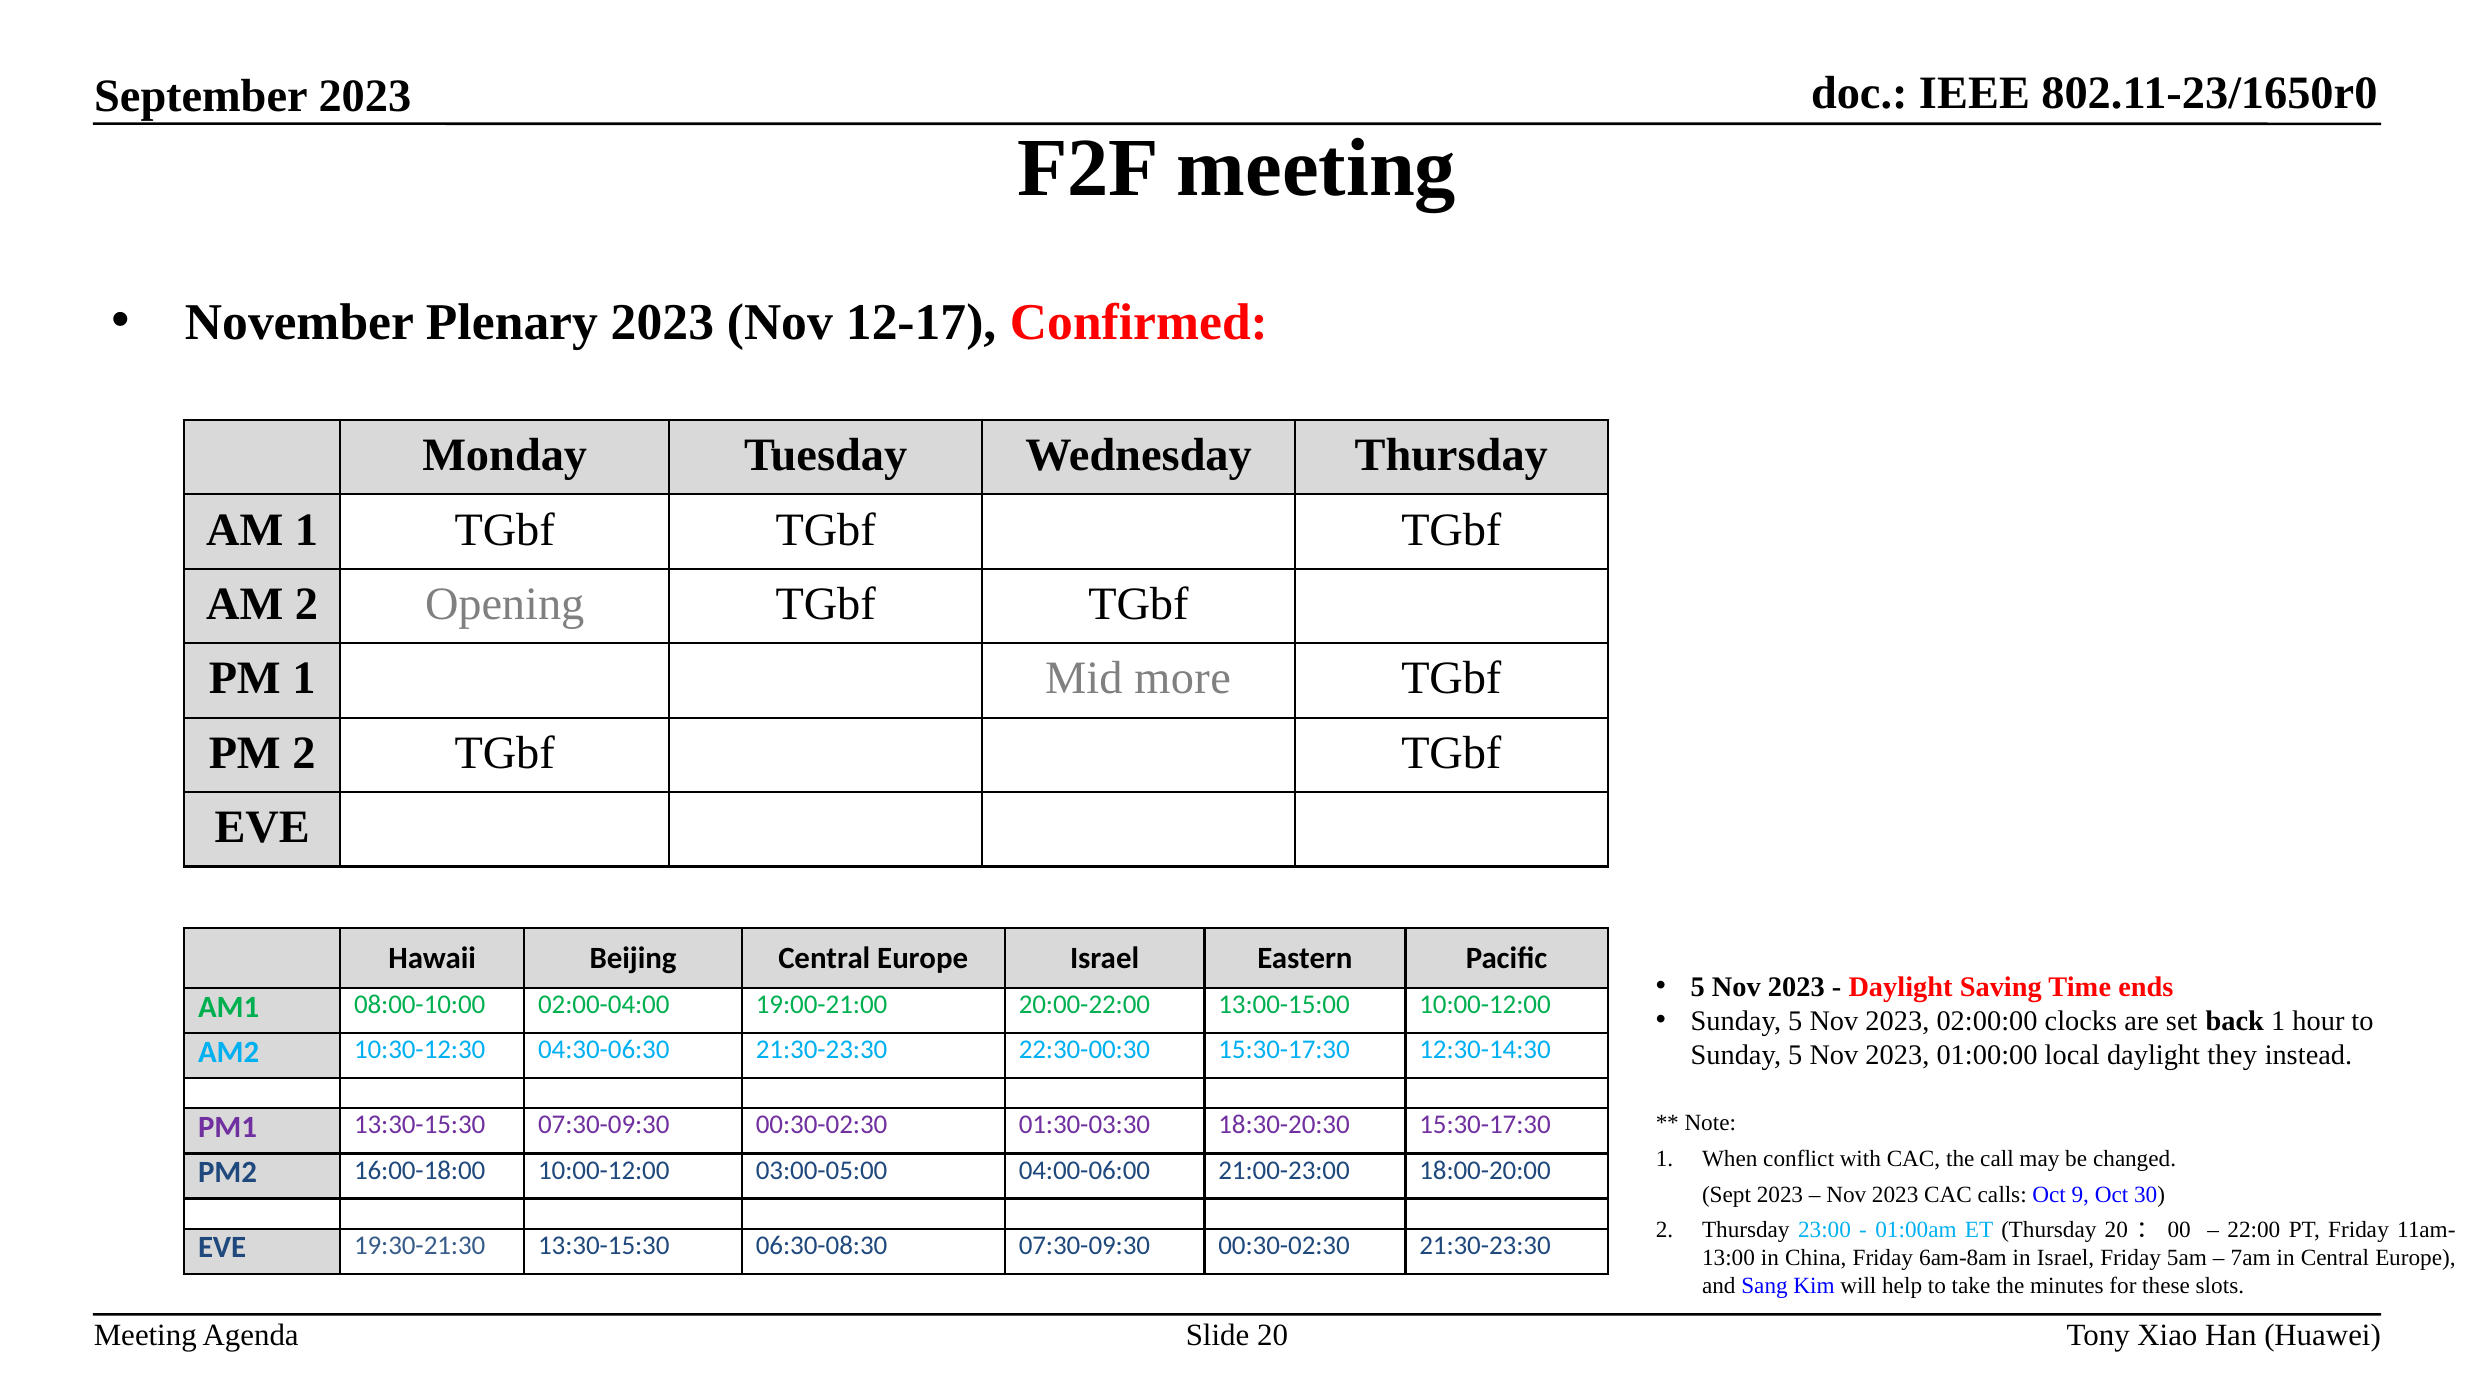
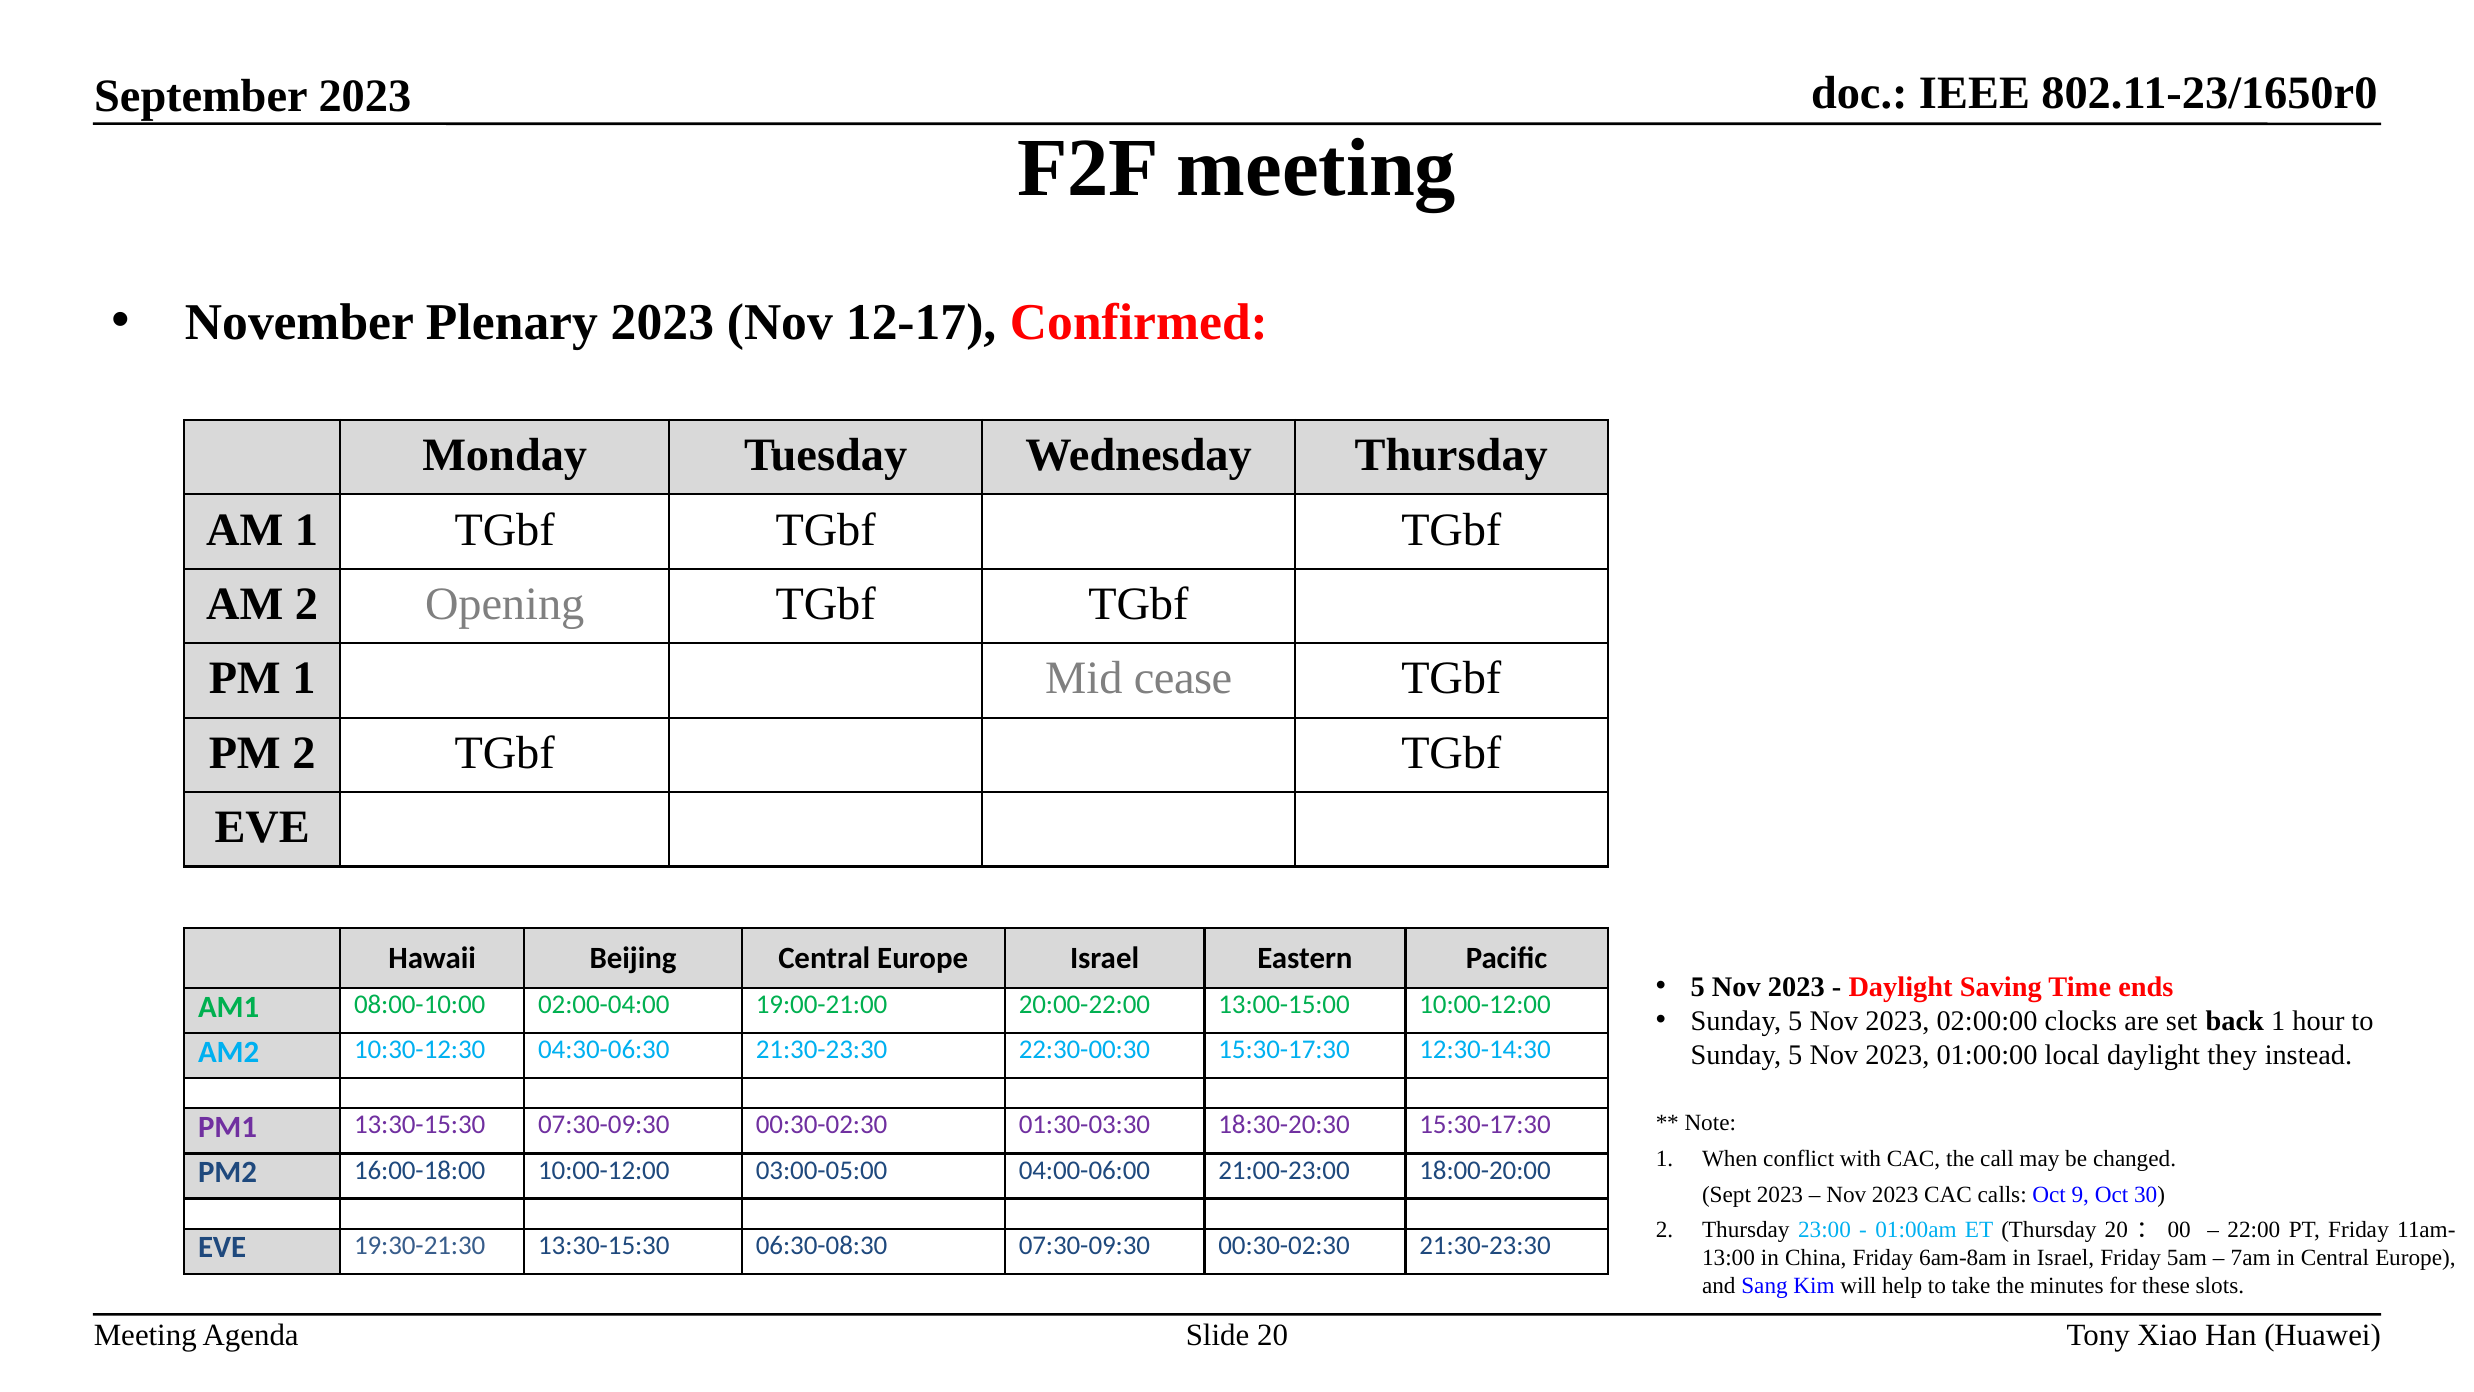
more: more -> cease (1183, 678)
